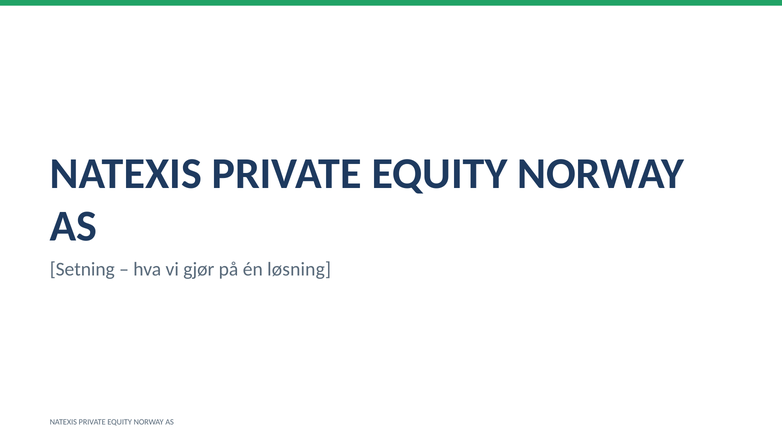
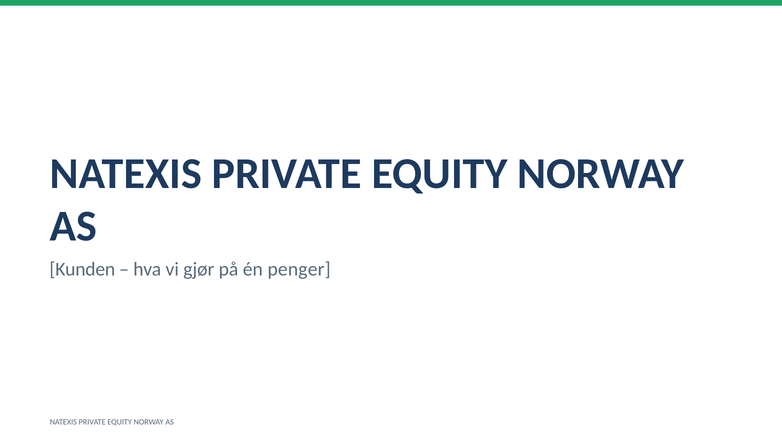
Setning: Setning -> Kunden (82, 269)
løsning: løsning -> penger (299, 269)
